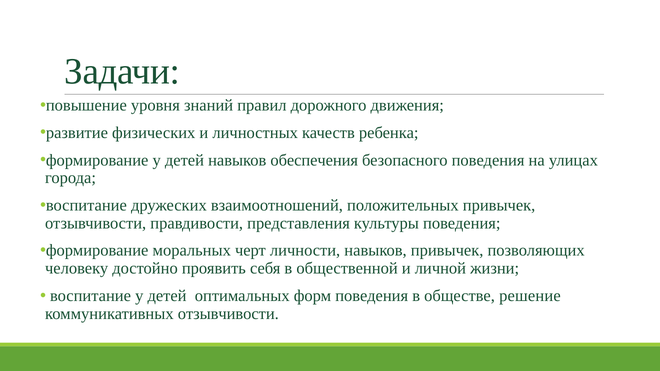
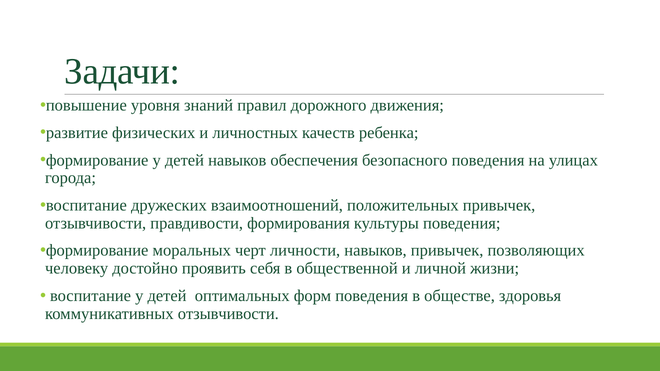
представления: представления -> формирования (299, 223)
решение: решение -> здоровья (530, 296)
